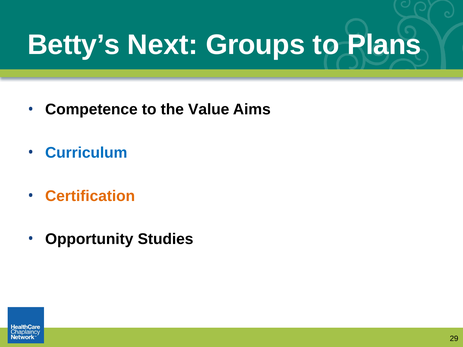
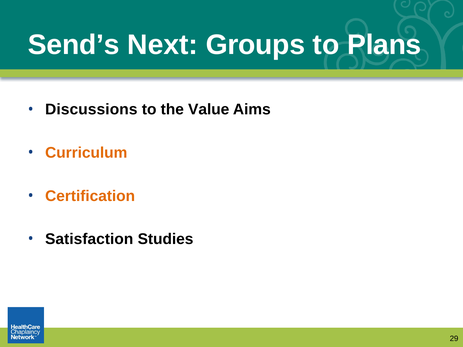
Betty’s: Betty’s -> Send’s (74, 45)
Competence: Competence -> Discussions (91, 110)
Curriculum colour: blue -> orange (86, 153)
Opportunity: Opportunity -> Satisfaction (89, 239)
